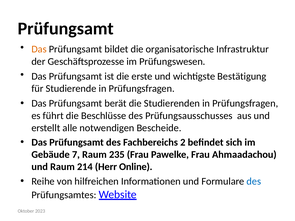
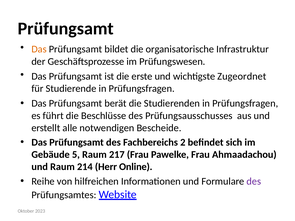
Bestätigung: Bestätigung -> Zugeordnet (242, 76)
7: 7 -> 5 (76, 155)
235: 235 -> 217 (117, 155)
des colour: blue -> purple (254, 182)
